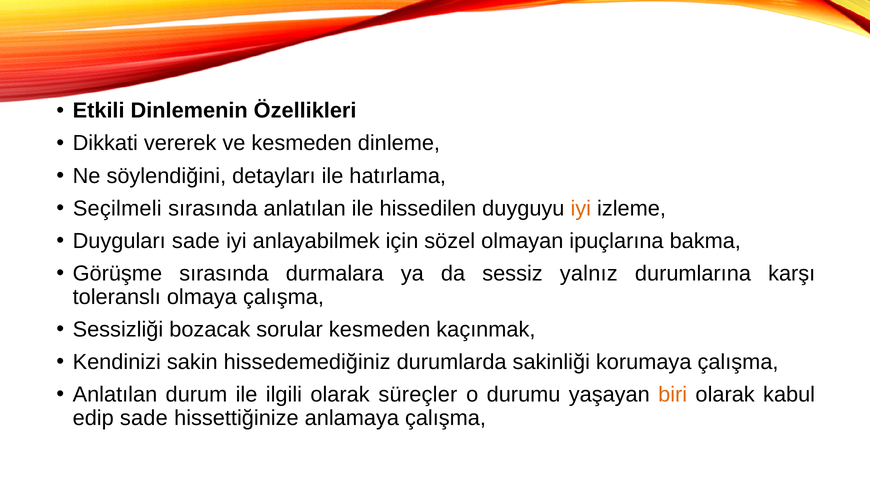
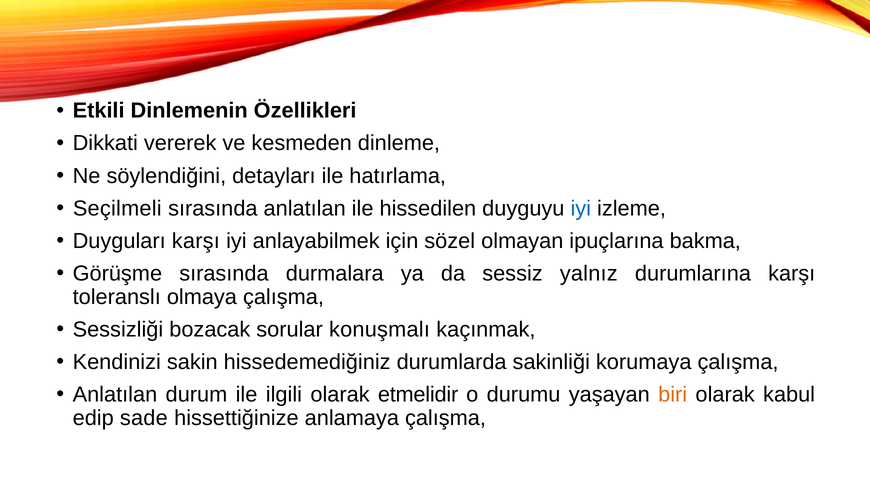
iyi colour: orange -> blue (581, 209)
Duyguları sade: sade -> karşı (196, 241)
sorular kesmeden: kesmeden -> konuşmalı (379, 330)
süreçler: süreçler -> etmelidir (418, 395)
